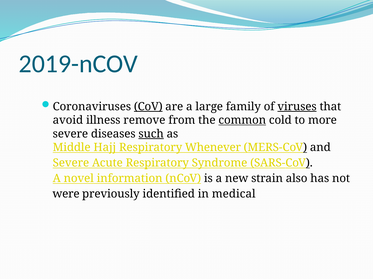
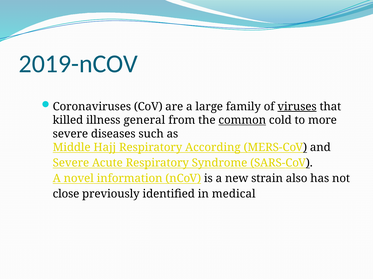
CoV underline: present -> none (148, 107)
avoid: avoid -> killed (68, 120)
remove: remove -> general (144, 120)
such underline: present -> none (151, 134)
Whenever: Whenever -> According (213, 148)
were: were -> close (66, 194)
